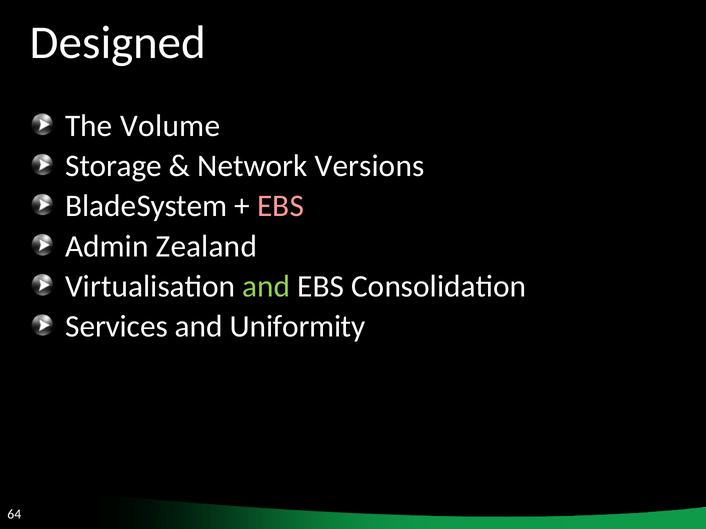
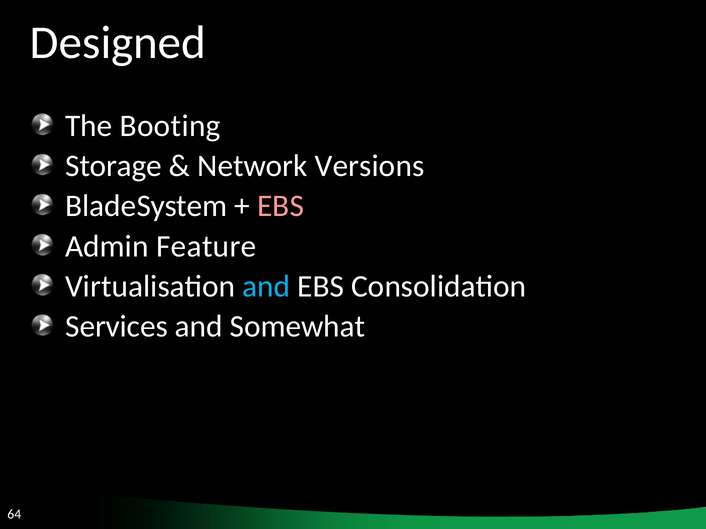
Volume: Volume -> Booting (170, 126)
Zealand: Zealand -> Feature (206, 246)
and colour: light green -> light blue (266, 287)
Uniformity: Uniformity -> Somewhat (298, 327)
